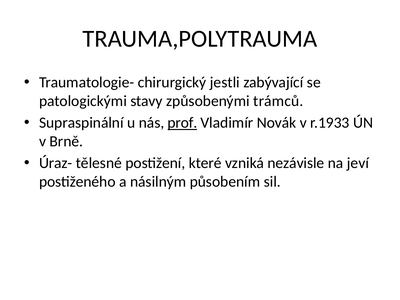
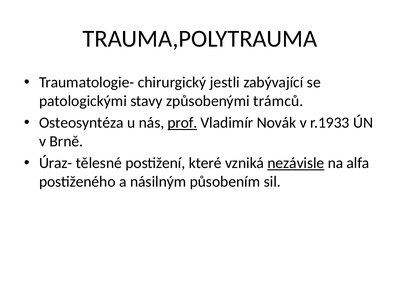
Supraspinální: Supraspinální -> Osteosyntéza (81, 123)
nezávisle underline: none -> present (296, 163)
jeví: jeví -> alfa (358, 163)
